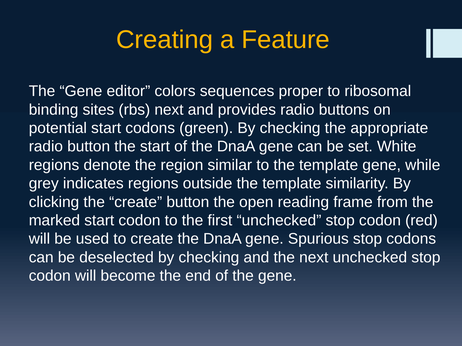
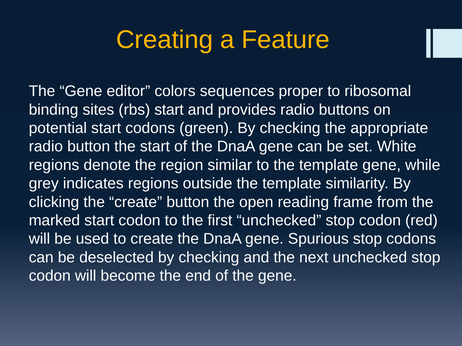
rbs next: next -> start (169, 110)
